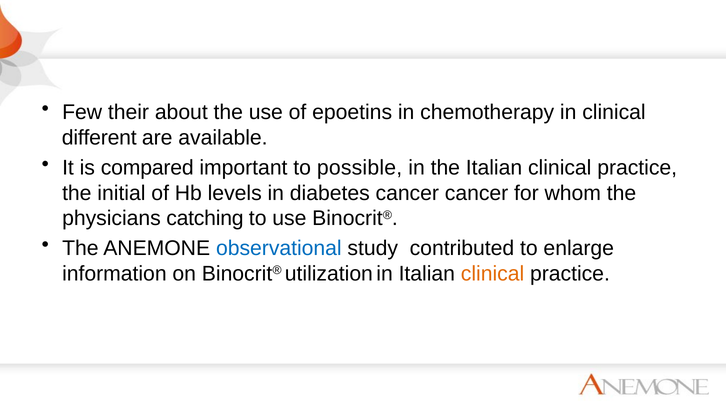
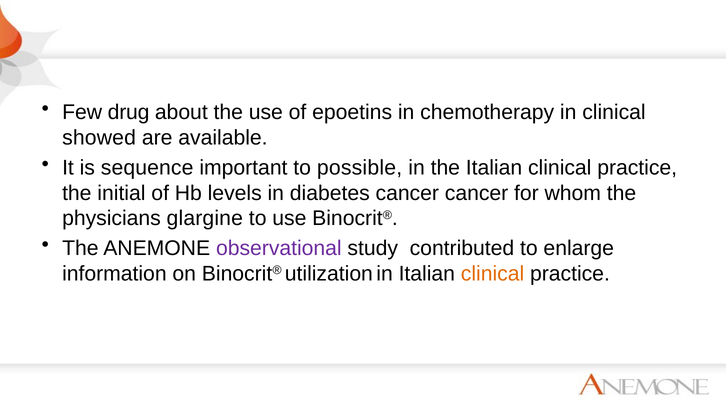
their: their -> drug (129, 112)
different: different -> showed (99, 138)
compared: compared -> sequence (147, 167)
catching: catching -> glargine (205, 218)
observational colour: blue -> purple (279, 248)
